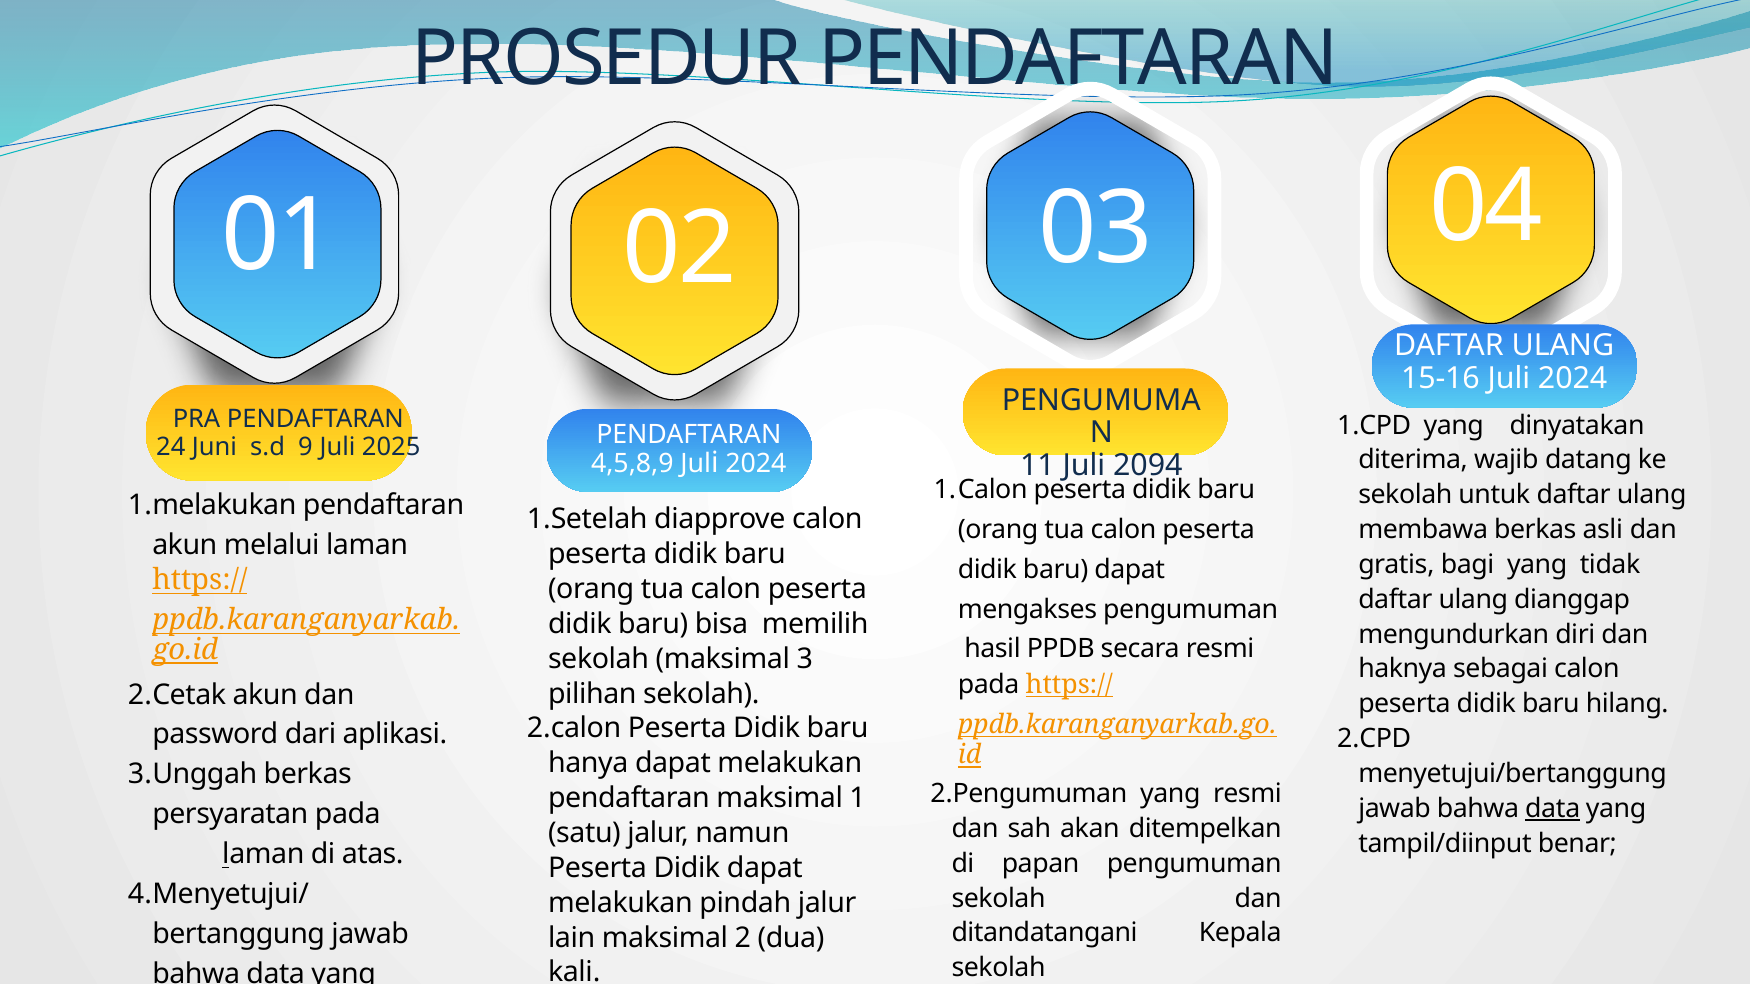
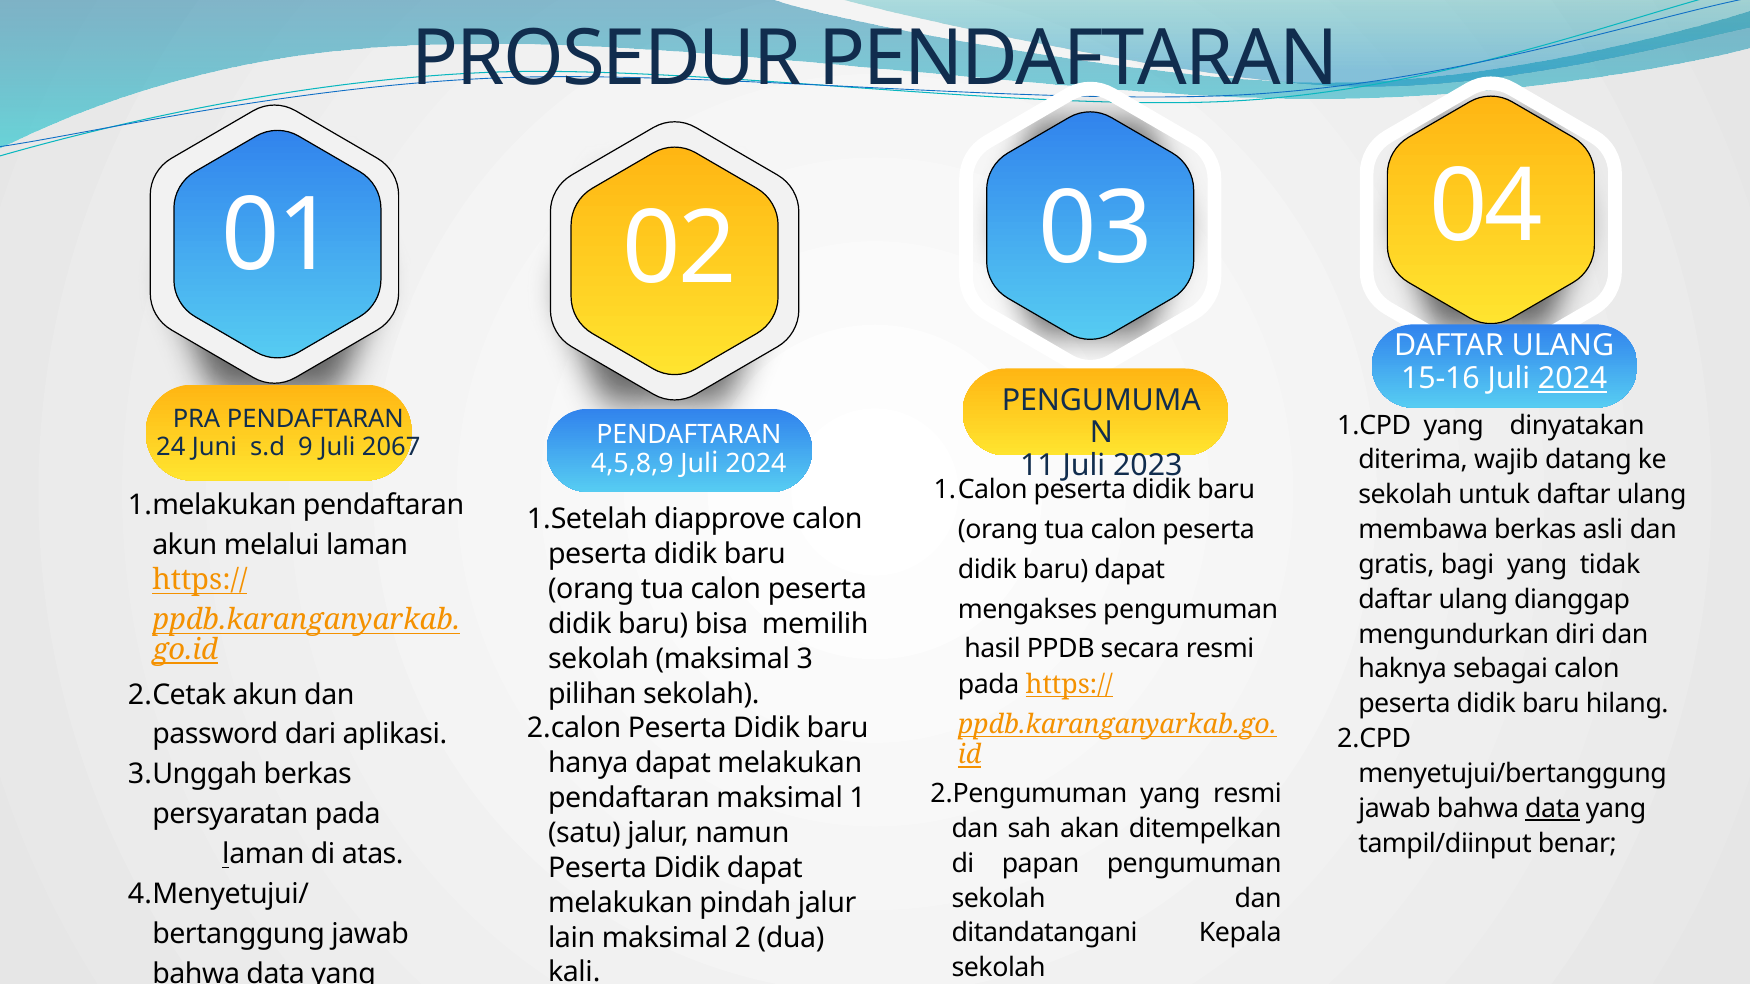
2024 underline: none -> present (1573, 379)
2025: 2025 -> 2067 (391, 447)
2094: 2094 -> 2023 (1148, 466)
